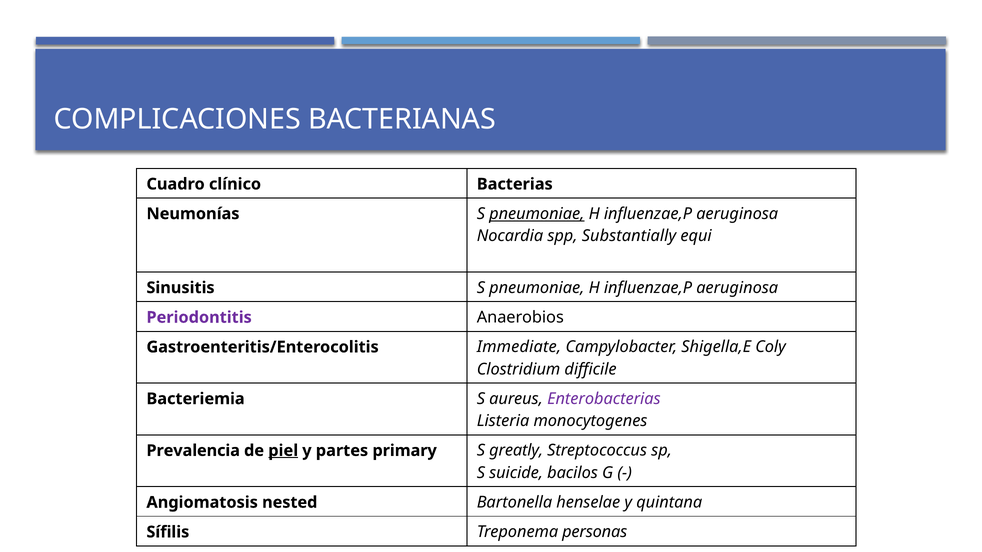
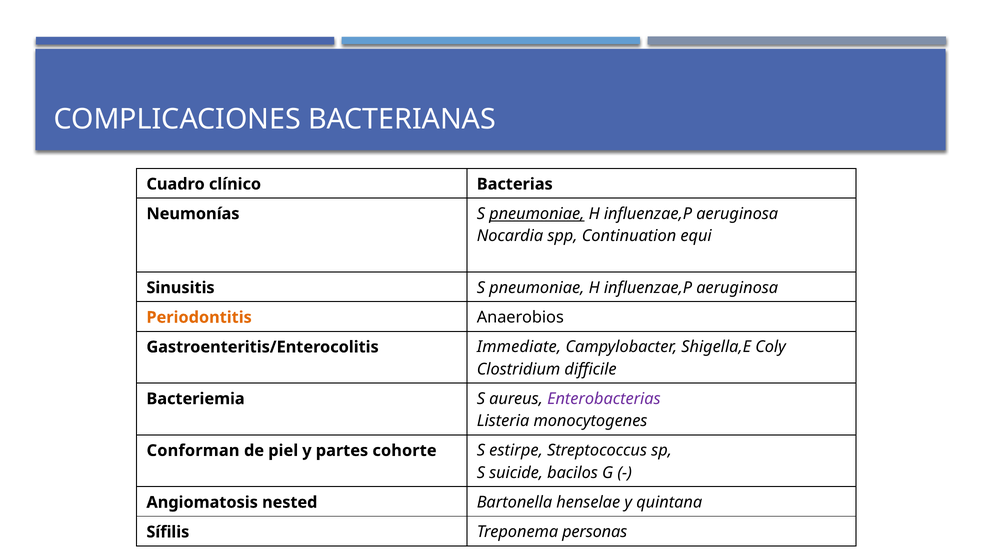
Substantially: Substantially -> Continuation (629, 236)
Periodontitis colour: purple -> orange (199, 318)
Prevalencia: Prevalencia -> Conforman (193, 451)
piel underline: present -> none (283, 451)
primary: primary -> cohorte (405, 451)
greatly: greatly -> estirpe (516, 451)
